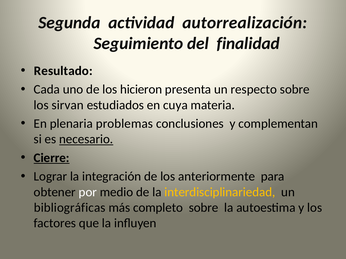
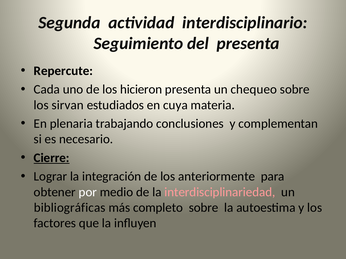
autorrealización: autorrealización -> interdisciplinario (245, 23)
del finalidad: finalidad -> presenta (248, 44)
Resultado: Resultado -> Repercute (63, 71)
respecto: respecto -> chequeo (254, 90)
problemas: problemas -> trabajando (125, 124)
necesario underline: present -> none (86, 139)
interdisciplinariedad colour: yellow -> pink (220, 192)
